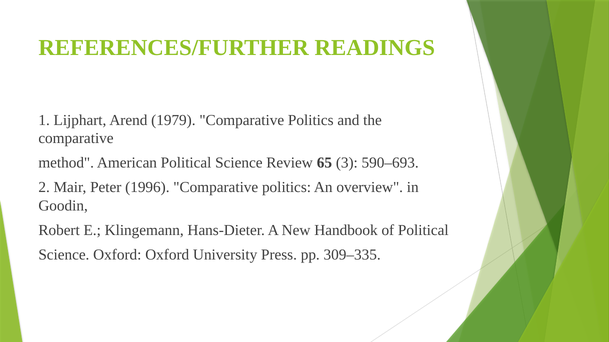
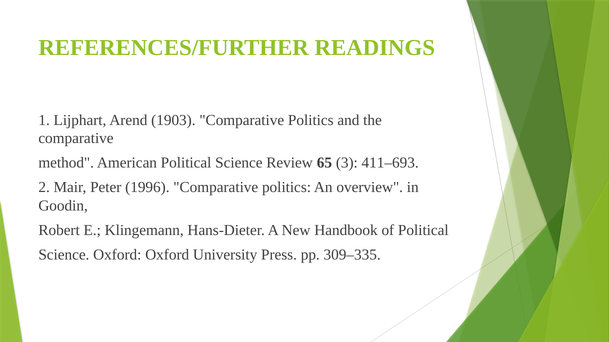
1979: 1979 -> 1903 (173, 120)
590–693: 590–693 -> 411–693 (390, 163)
